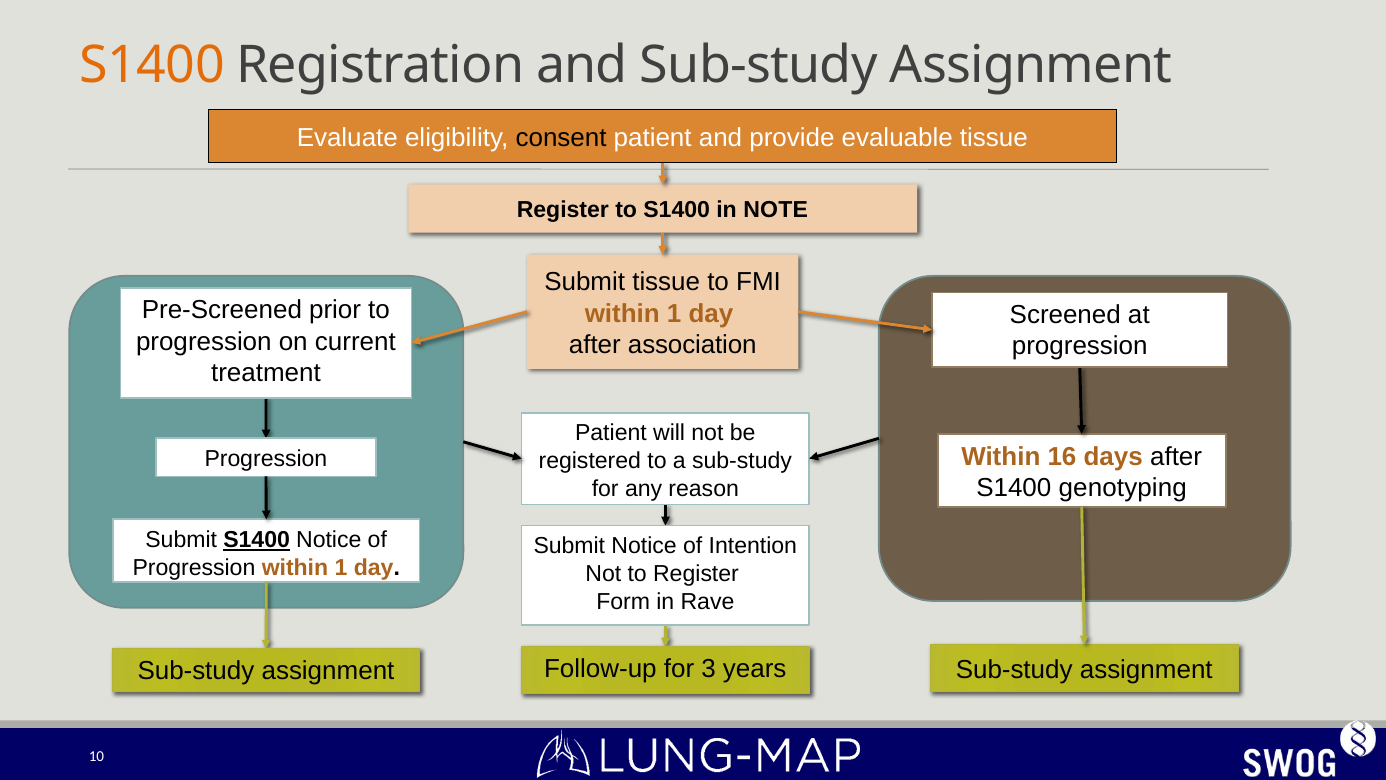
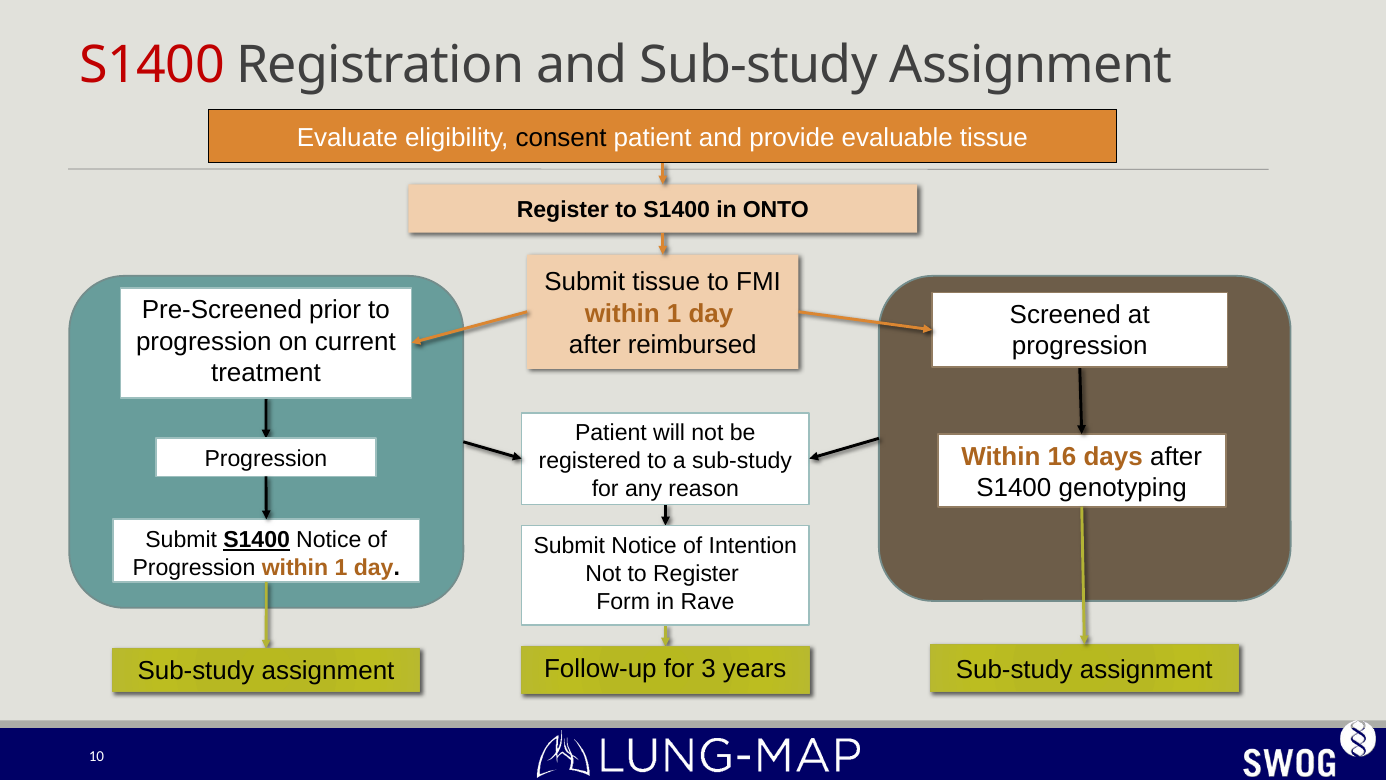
S1400 colour: orange -> red (152, 65)
NOTE: NOTE -> ONTO (776, 210)
association: association -> reimbursed (692, 345)
